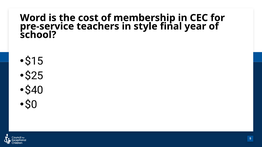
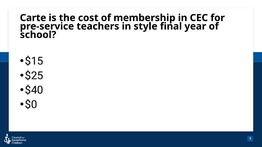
Word: Word -> Carte (33, 18)
